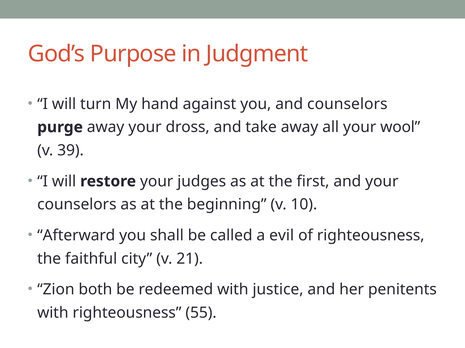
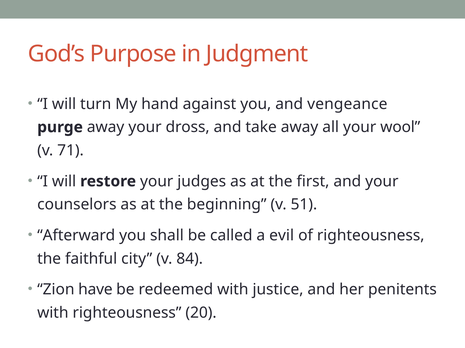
and counselors: counselors -> vengeance (347, 104)
39: 39 -> 71 (71, 151)
10: 10 -> 51 (304, 205)
21: 21 -> 84 (190, 259)
both: both -> have (95, 290)
55: 55 -> 20 (201, 313)
